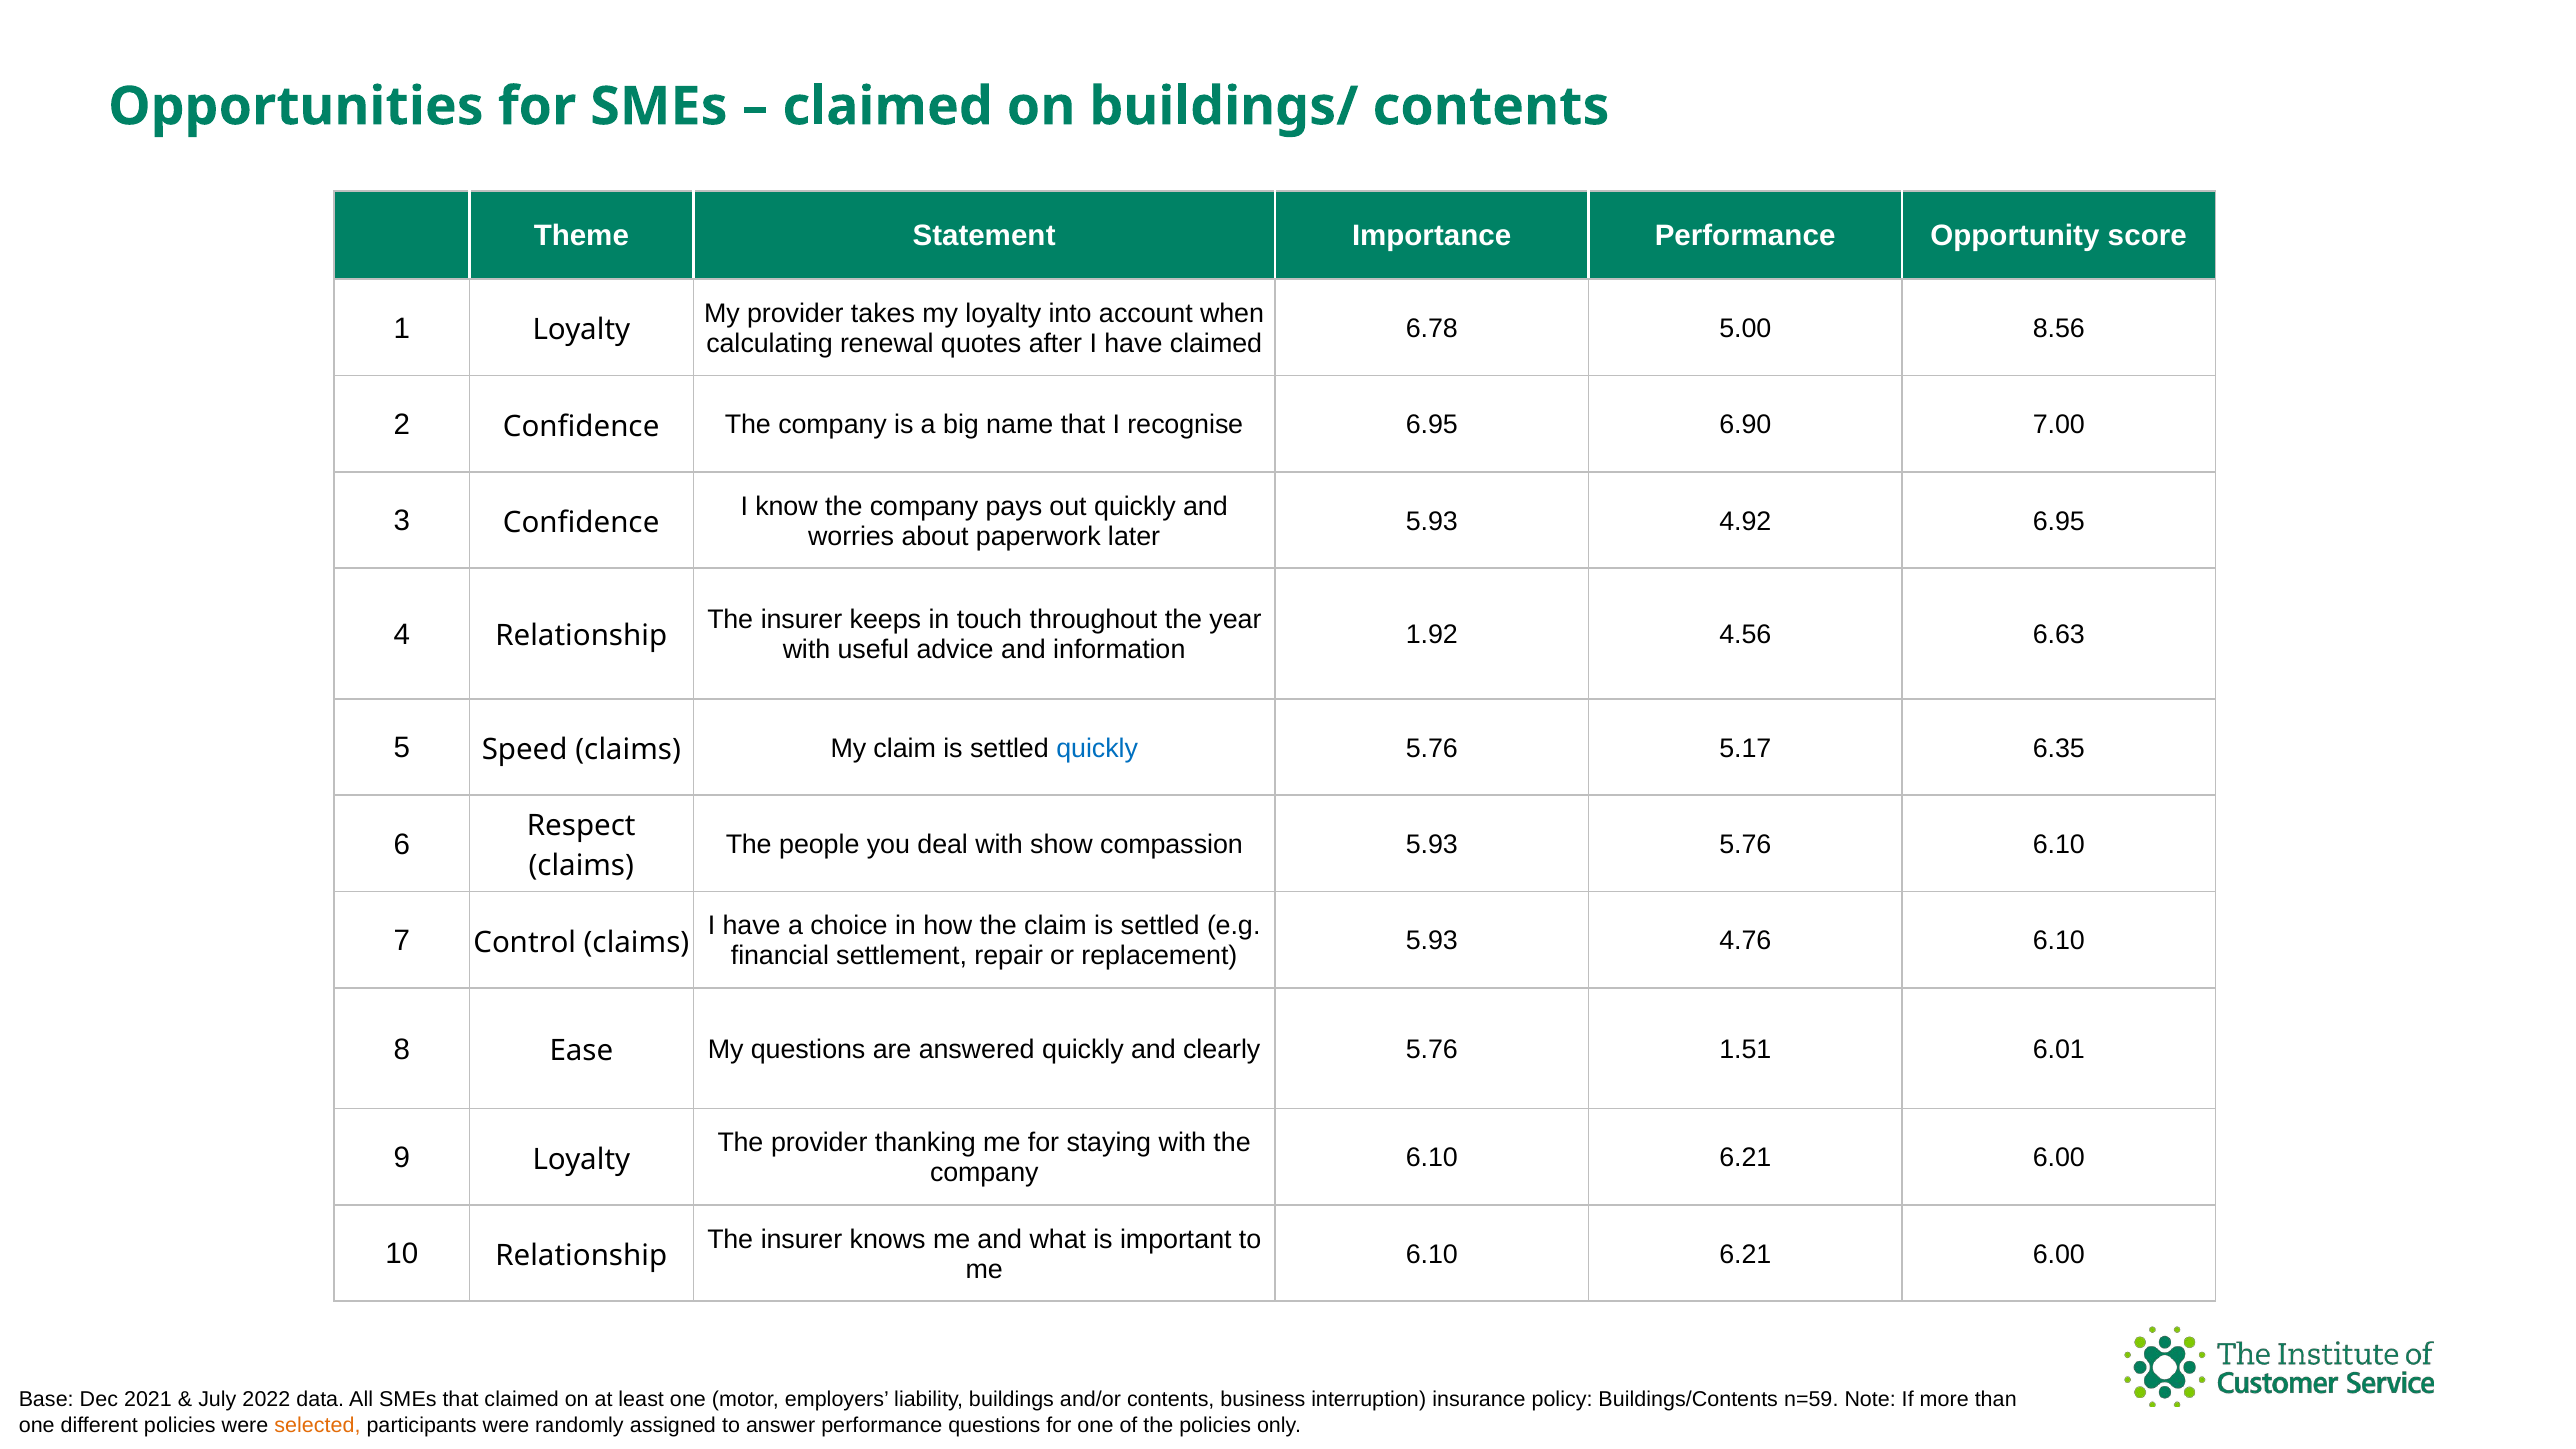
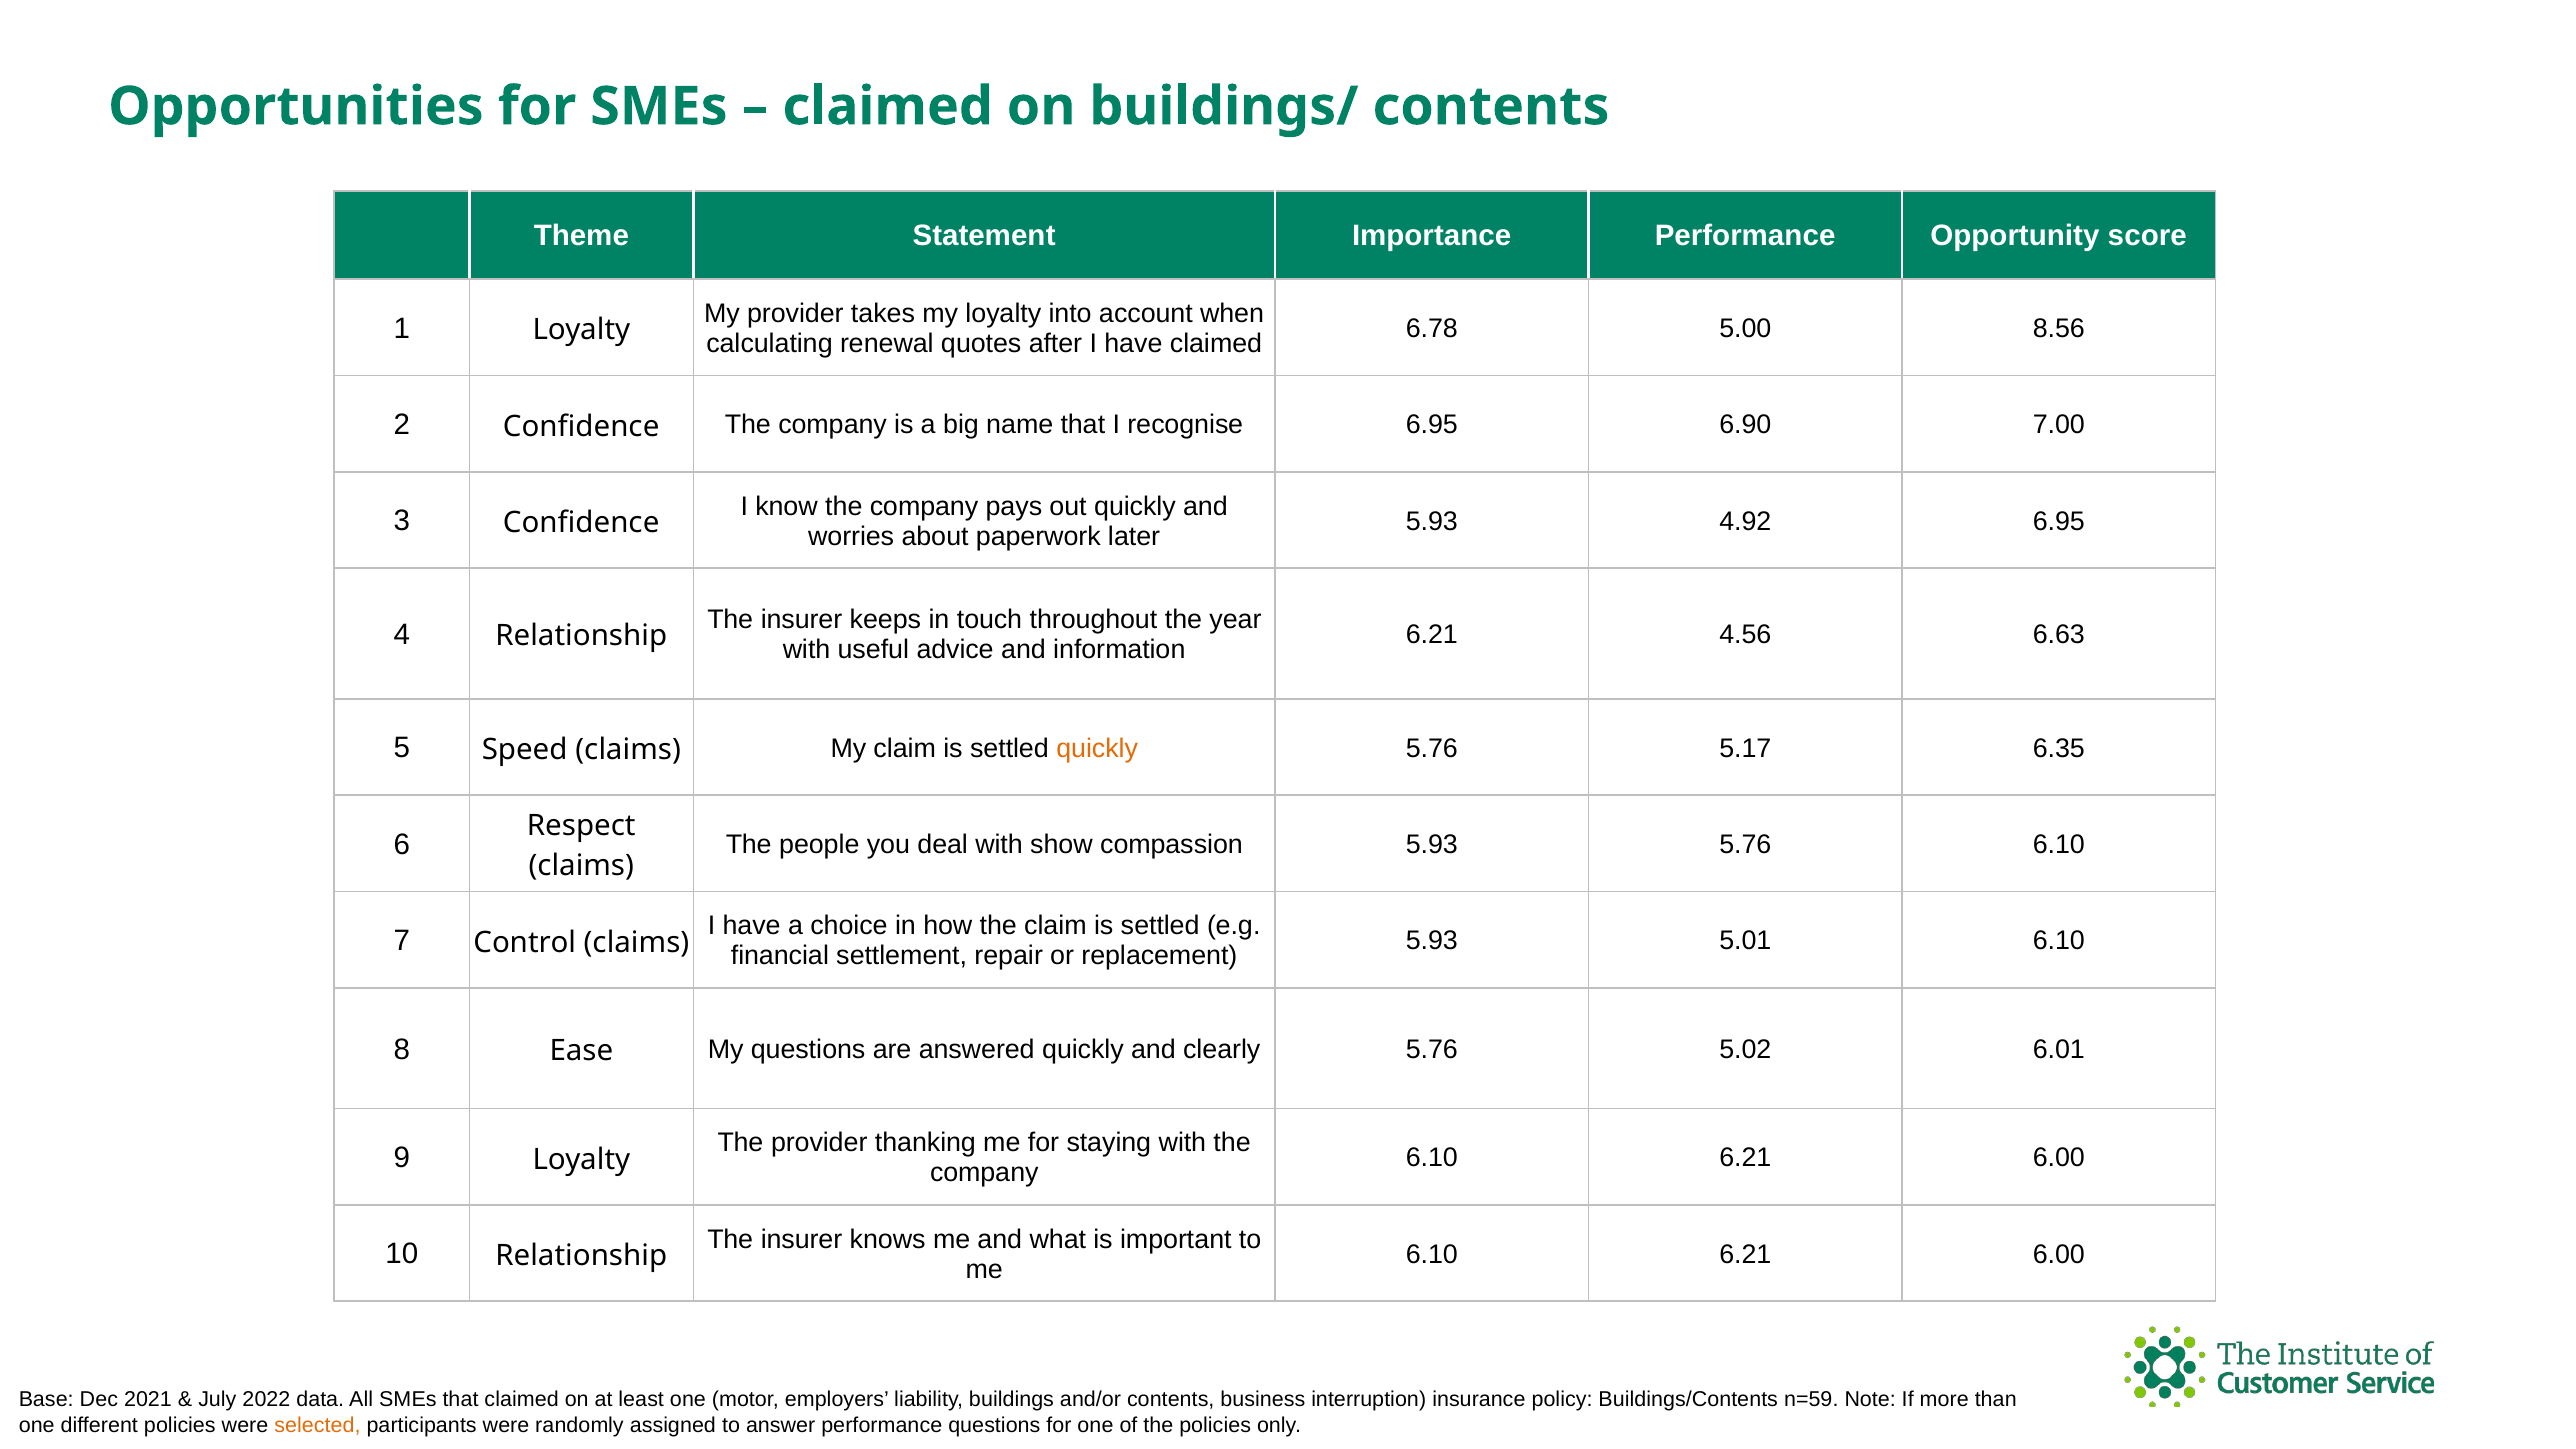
1.92: 1.92 -> 6.21 (1432, 635)
quickly colour: blue -> orange (1097, 748)
4.76: 4.76 -> 5.01 (1745, 941)
1.51: 1.51 -> 5.02 (1745, 1049)
